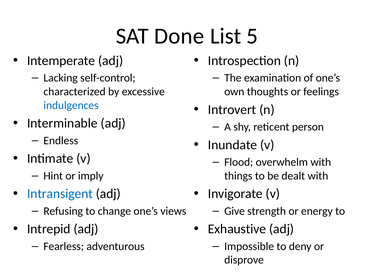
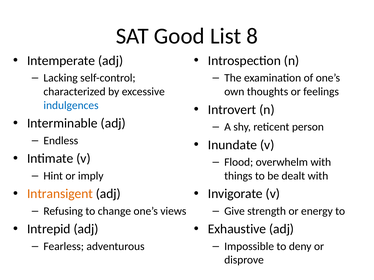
Done: Done -> Good (179, 36)
5: 5 -> 8 (252, 36)
Intransigent colour: blue -> orange (60, 194)
